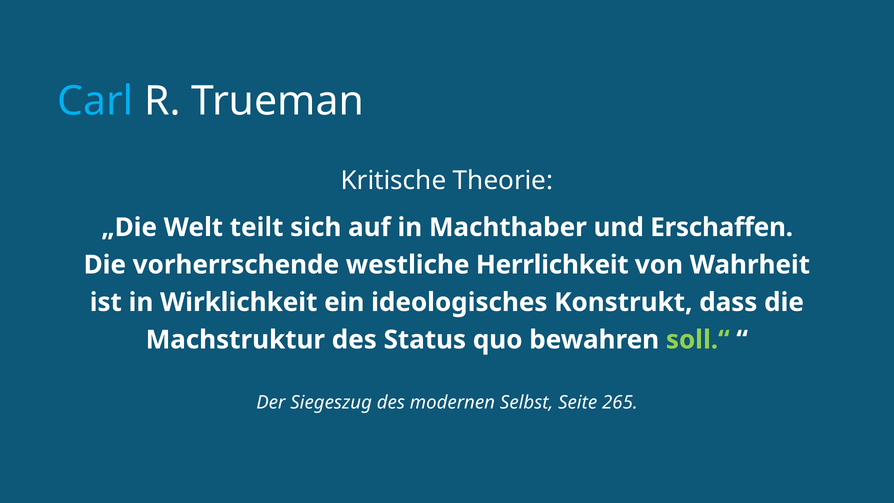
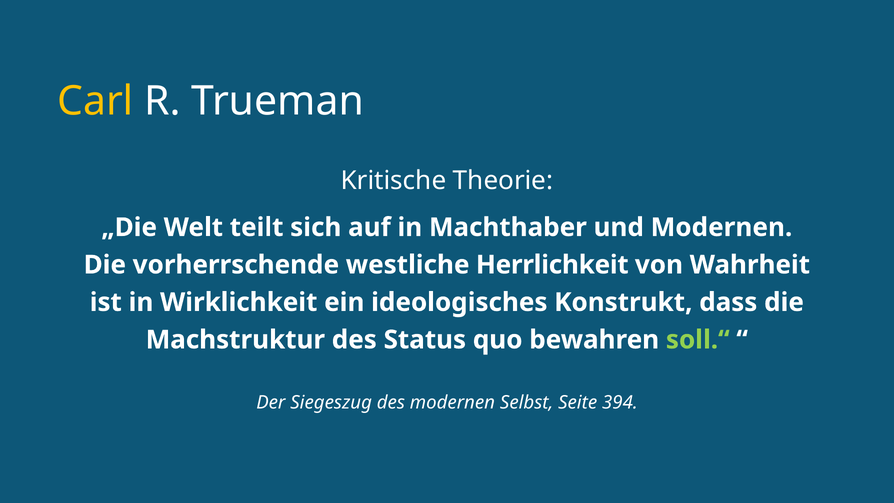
Carl colour: light blue -> yellow (95, 101)
und Erschaffen: Erschaffen -> Modernen (721, 227)
265: 265 -> 394 (620, 402)
